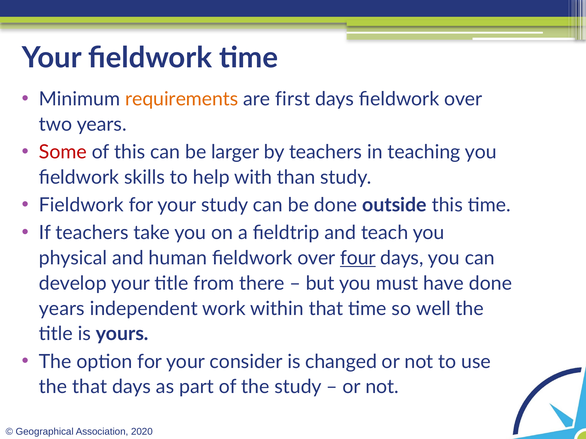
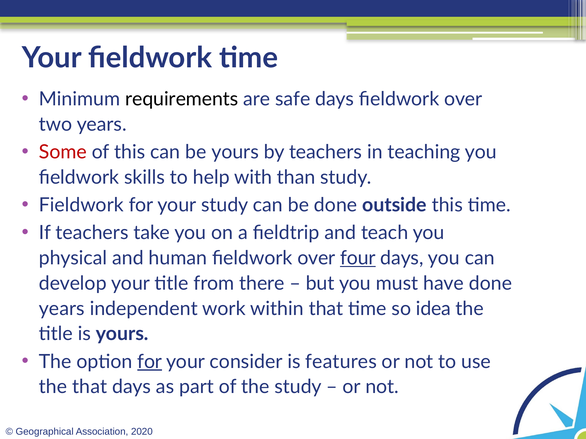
requirements colour: orange -> black (182, 99)
first: first -> safe (293, 99)
be larger: larger -> yours (235, 152)
well: well -> idea (433, 309)
for underline: none -> present (150, 362)
changed: changed -> features (341, 362)
